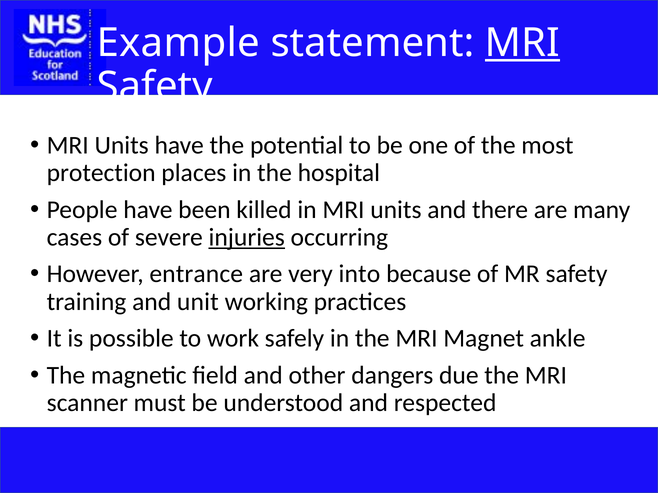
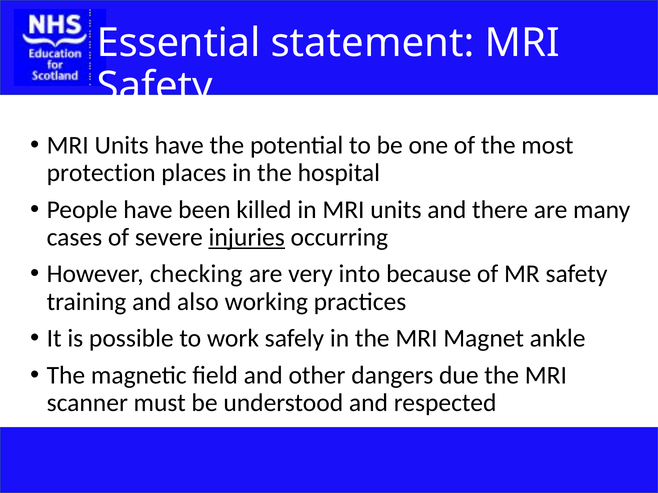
Example: Example -> Essential (179, 43)
MRI underline: present -> none (522, 43)
entrance: entrance -> checking (196, 274)
unit: unit -> also (198, 302)
